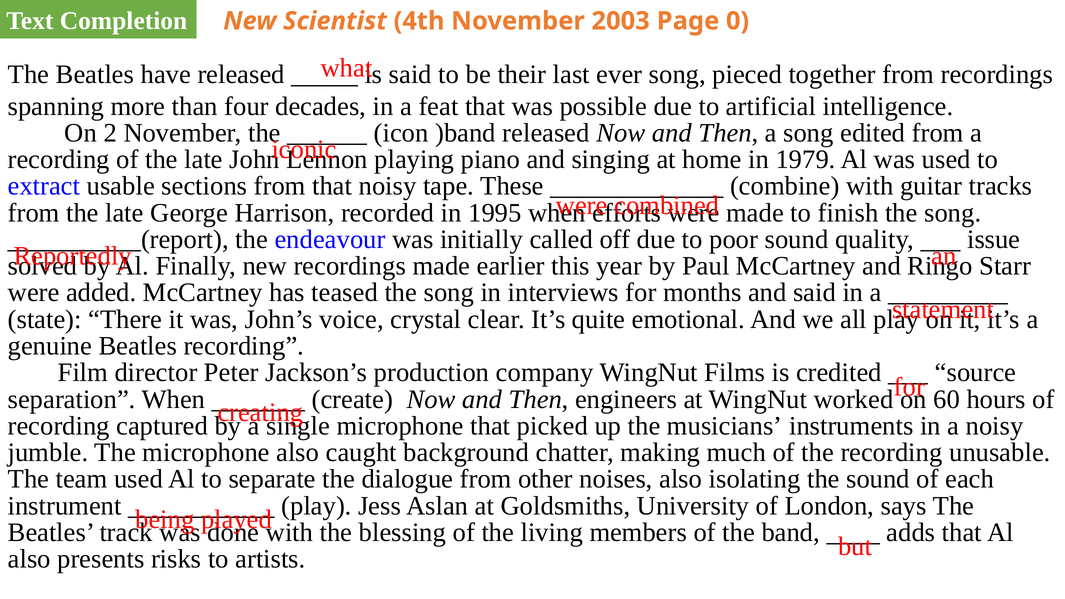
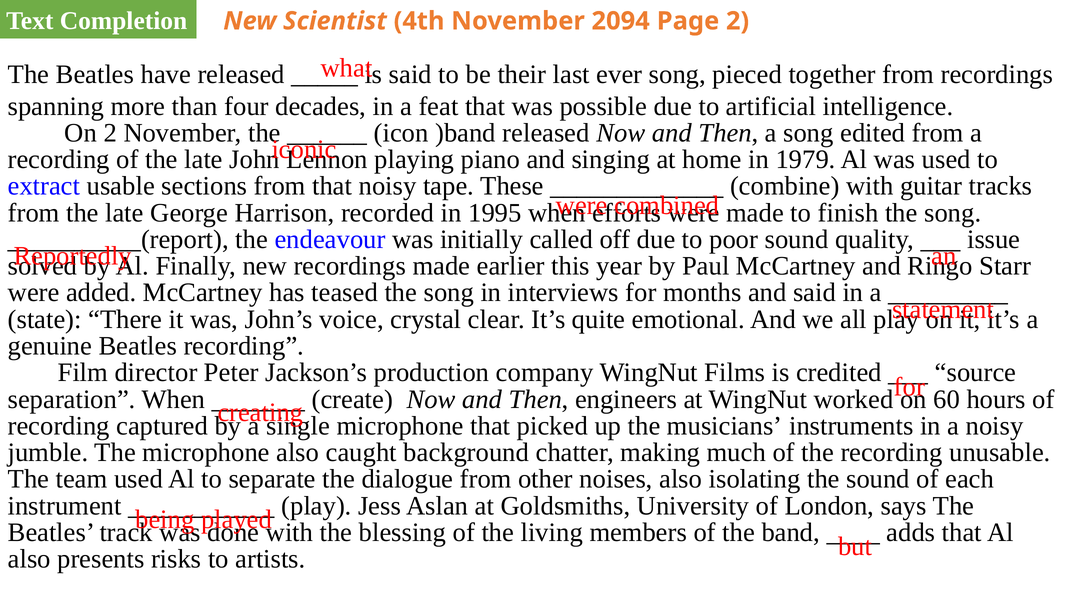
2003: 2003 -> 2094 (621, 21)
Page 0: 0 -> 2 (738, 21)
